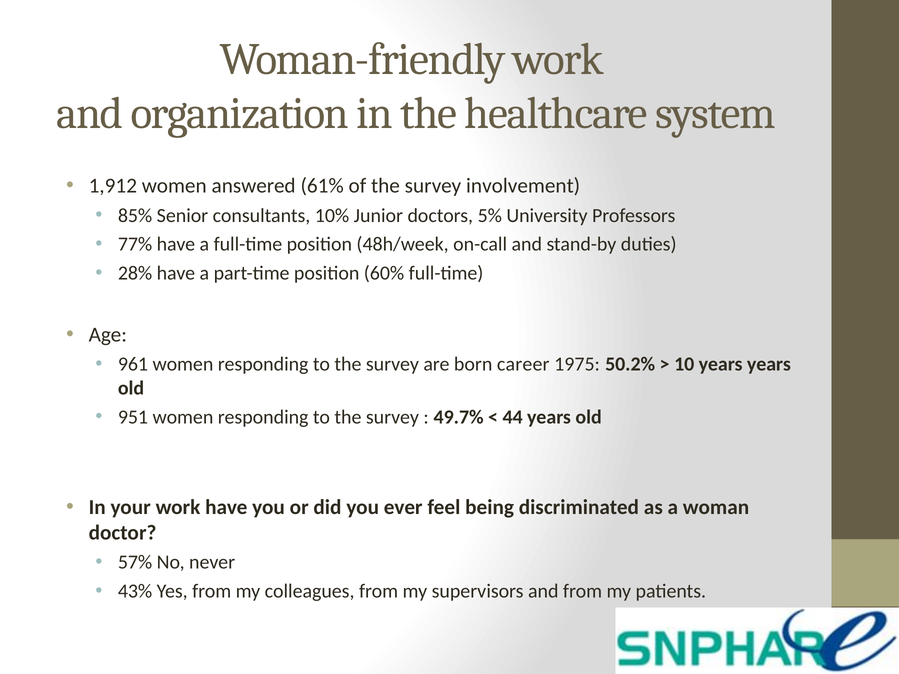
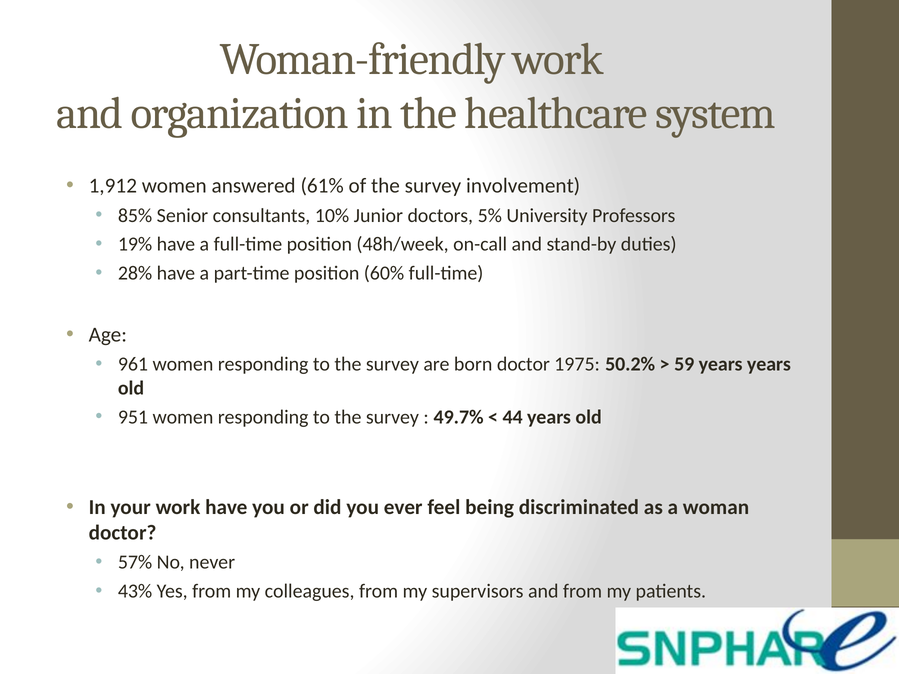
77%: 77% -> 19% (135, 244)
born career: career -> doctor (523, 364)
10: 10 -> 59 (684, 364)
